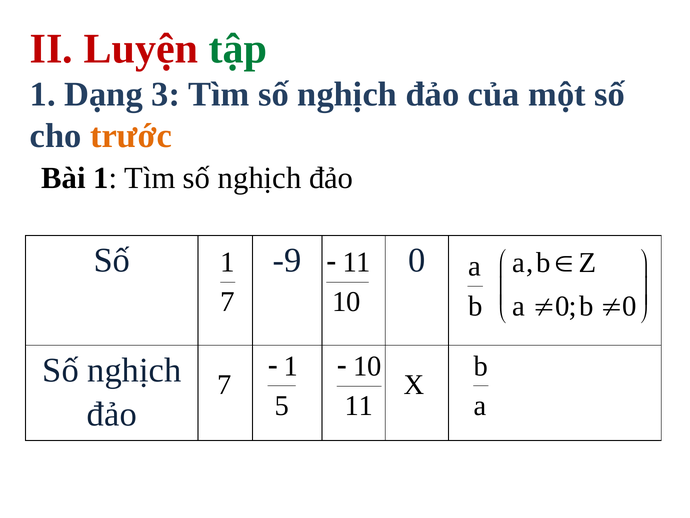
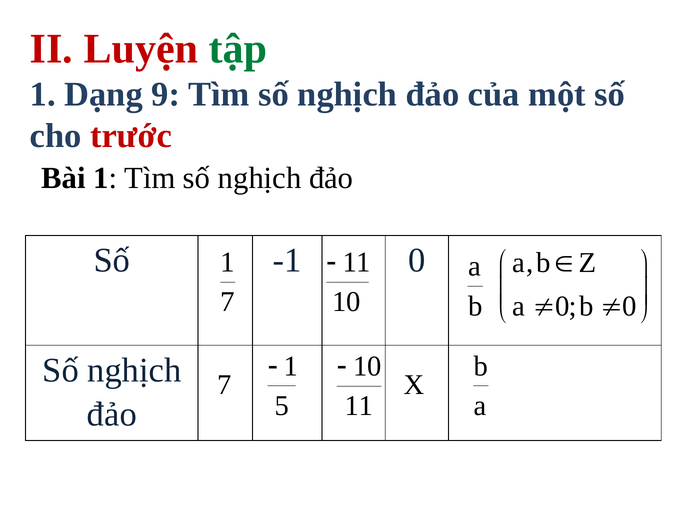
3: 3 -> 9 (166, 94)
trước colour: orange -> red (131, 136)
-9: -9 -> -1 (287, 260)
